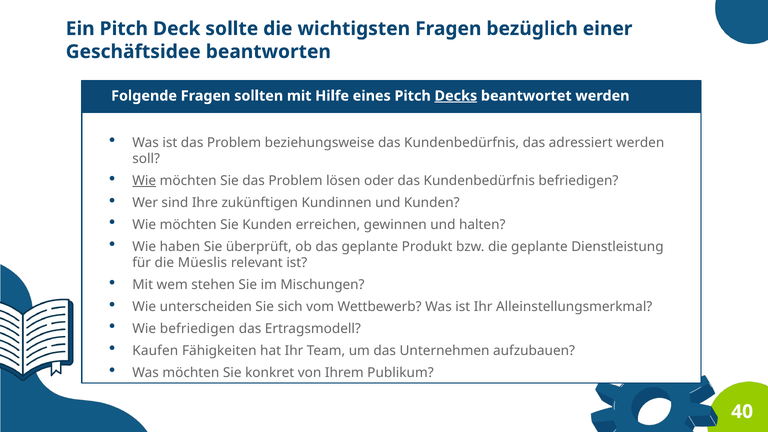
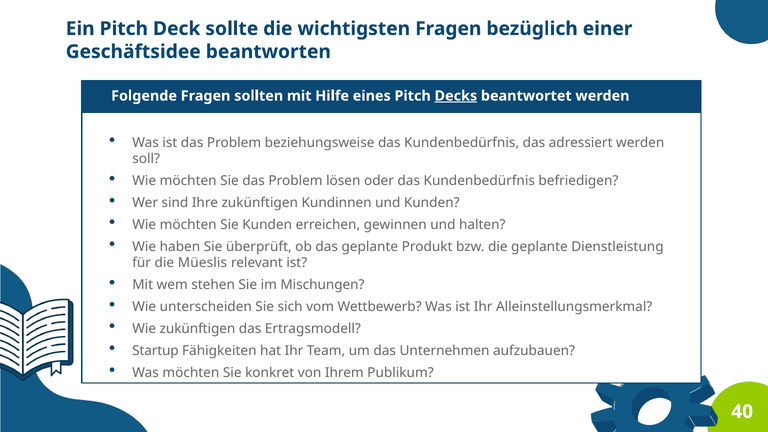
Wie underline: present -> none (144, 181)
Wie befriedigen: befriedigen -> zukünftigen (197, 329)
Kaufen: Kaufen -> Startup (155, 351)
